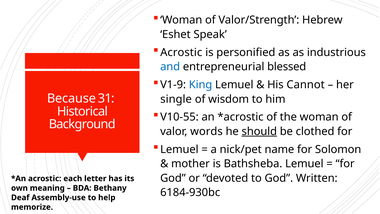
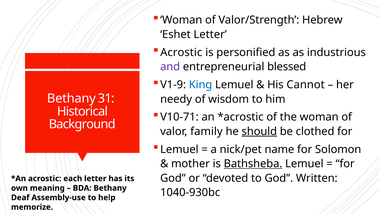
Eshet Speak: Speak -> Letter (210, 34)
and colour: blue -> purple (170, 67)
Because: Because -> Bethany (71, 98)
single: single -> needy (176, 99)
V10-55: V10-55 -> V10-71 (179, 117)
words: words -> family (206, 131)
Bathsheba underline: none -> present (253, 164)
6184-930bc: 6184-930bc -> 1040-930bc (190, 192)
